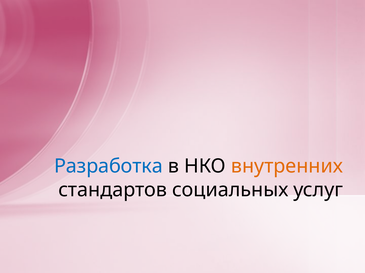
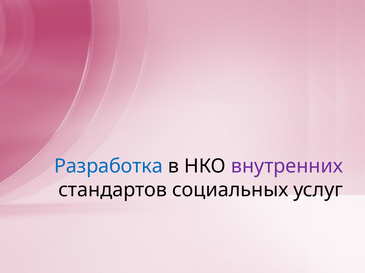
внутренних colour: orange -> purple (287, 167)
